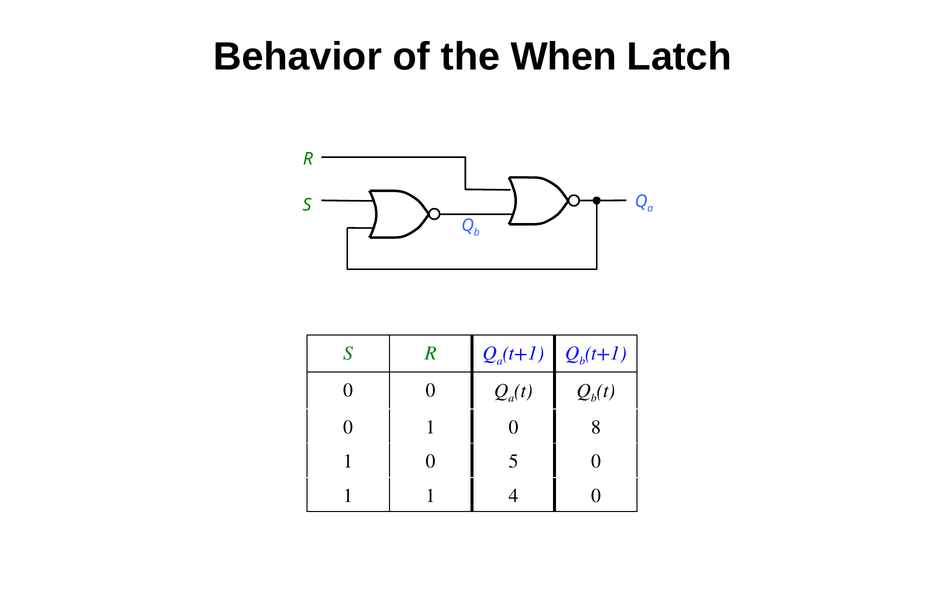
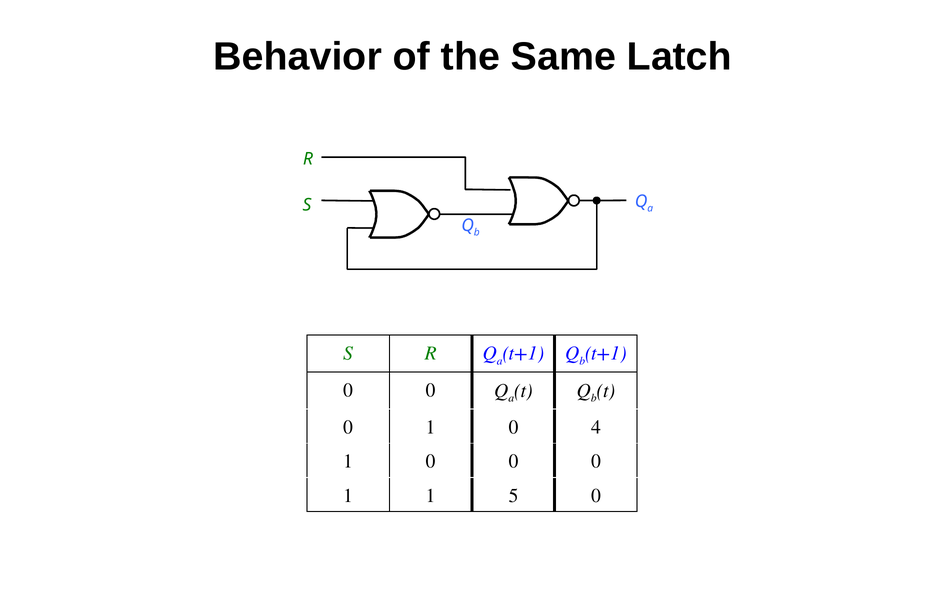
When: When -> Same (563, 57)
8: 8 -> 4 (596, 427)
1 0 5: 5 -> 0 (513, 462)
4: 4 -> 5 (513, 496)
